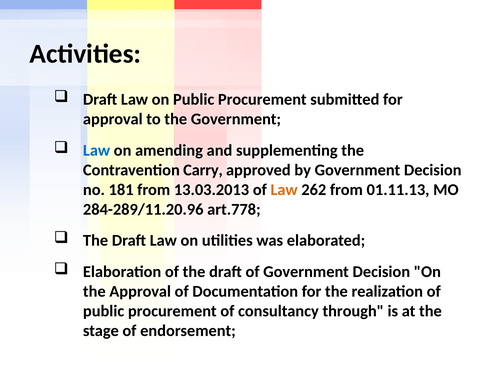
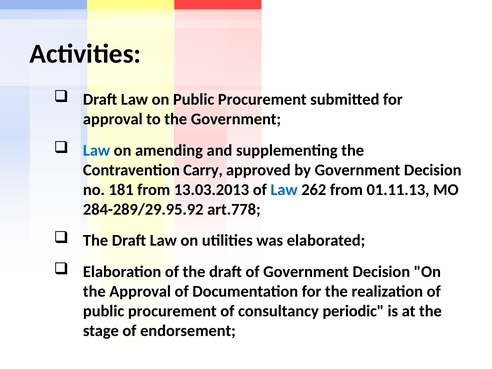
Law colour: orange -> blue (284, 190)
284-289/11.20.96: 284-289/11.20.96 -> 284-289/29.95.92 (143, 209)
through: through -> periodic (353, 311)
